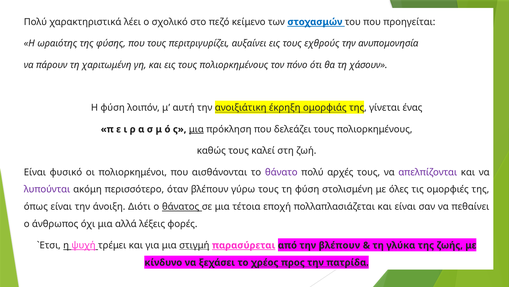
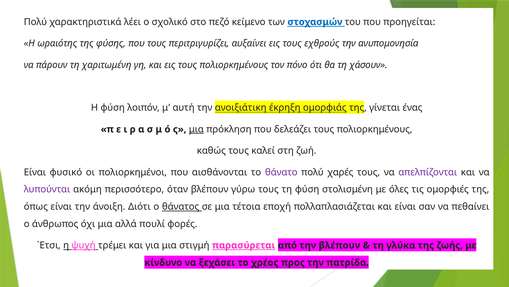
αρχές: αρχές -> χαρές (340, 172)
λέξεις: λέξεις -> πουλί (152, 223)
στιγμή underline: present -> none (194, 245)
